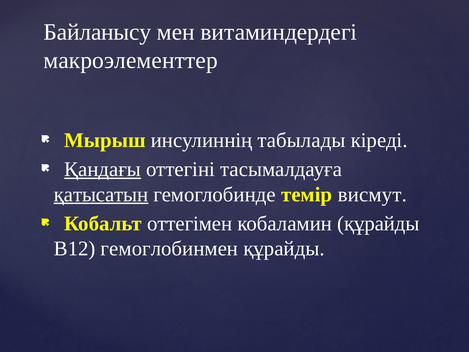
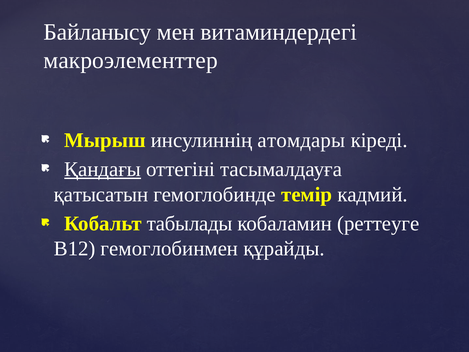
табылады: табылады -> атомдары (301, 140)
қатысатын underline: present -> none (101, 194)
висмут: висмут -> кадмий (373, 194)
оттегімен: оттегімен -> табылады (190, 224)
кобаламин құрайды: құрайды -> реттеуге (378, 224)
